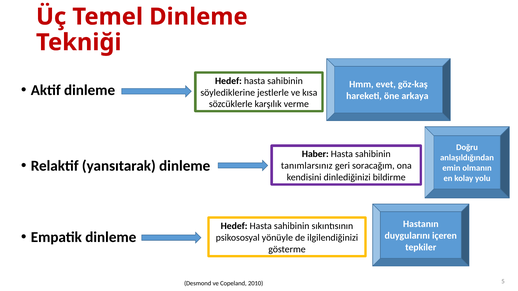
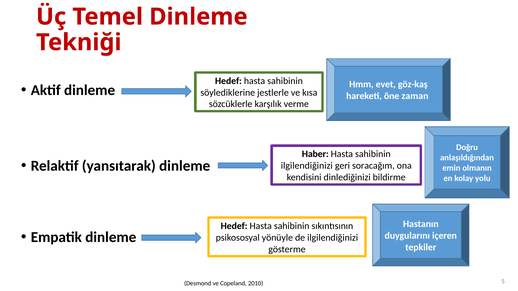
arkaya: arkaya -> zaman (415, 96)
tanımlarsınız: tanımlarsınız -> ilgilendiğinizi (307, 166)
